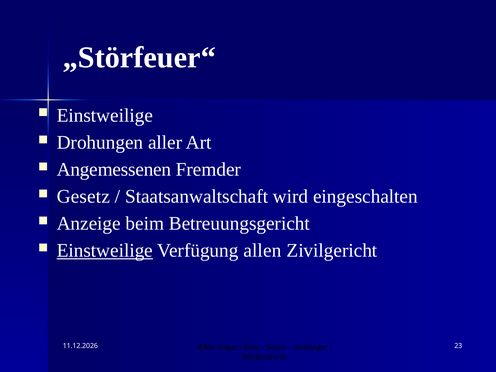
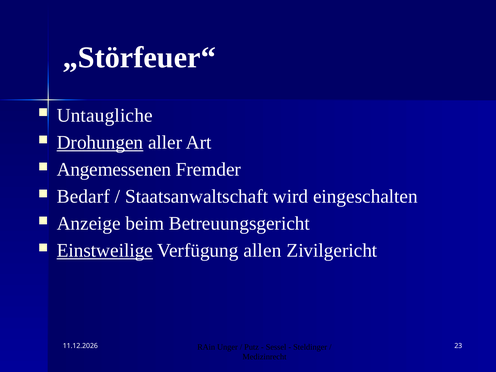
Einstweilige: Einstweilige -> Untaugliche (105, 115)
Drohungen underline: none -> present (100, 142)
Gesetz: Gesetz -> Bedarf (83, 197)
